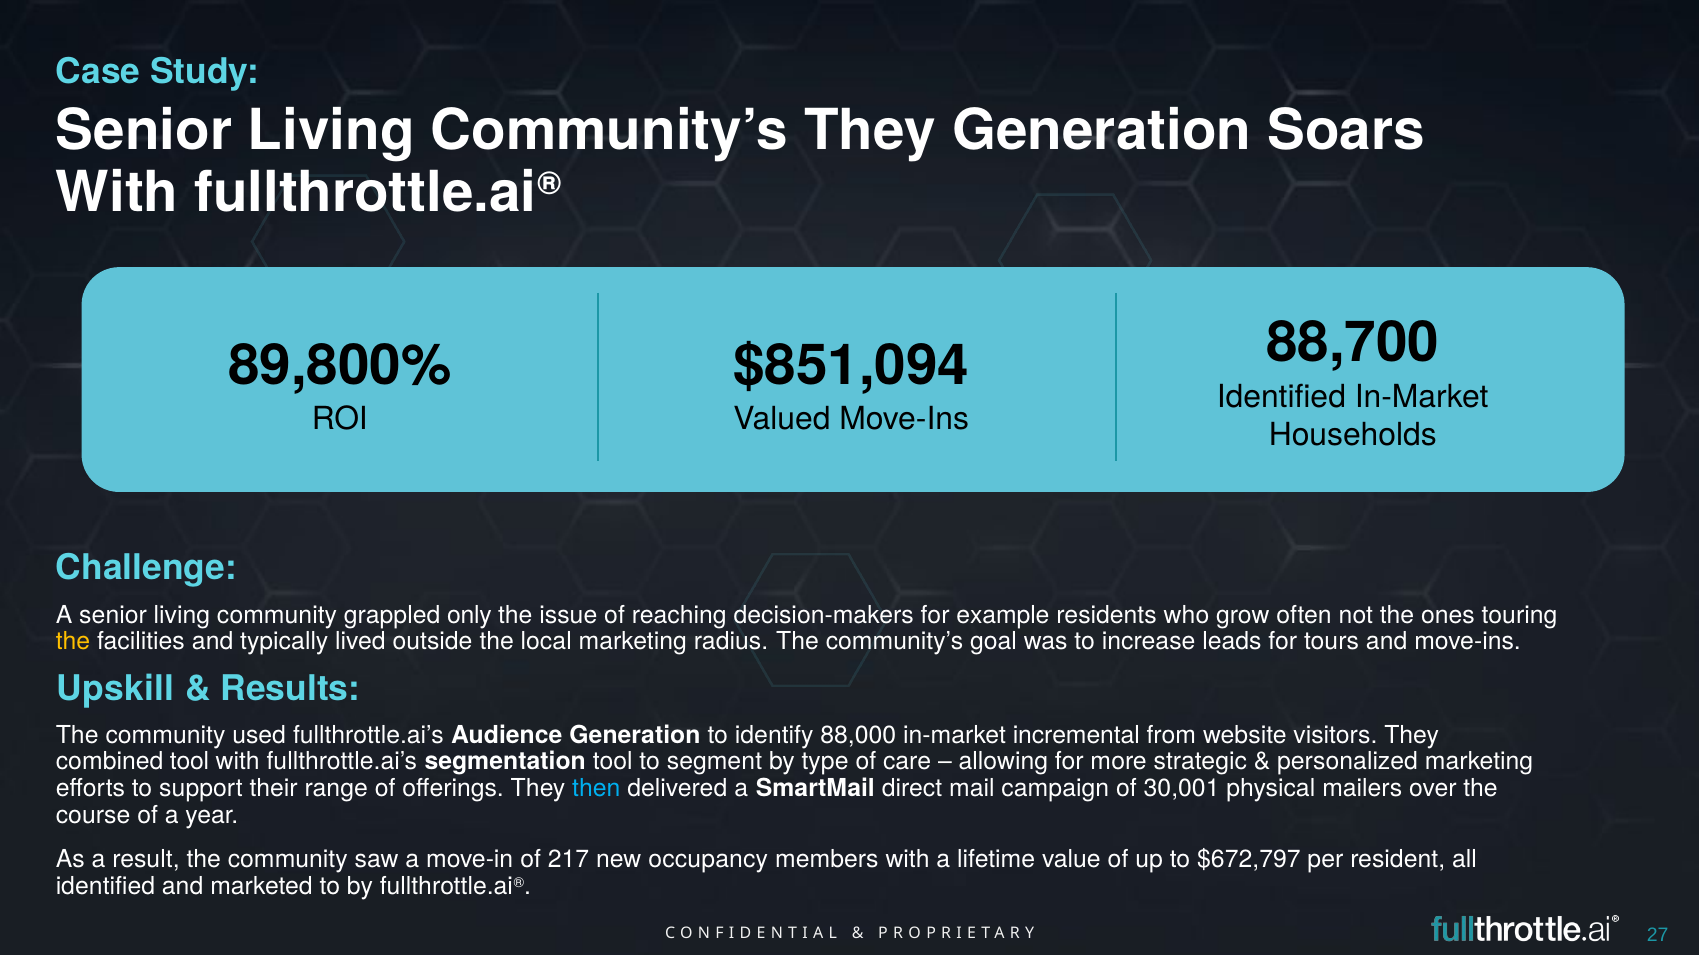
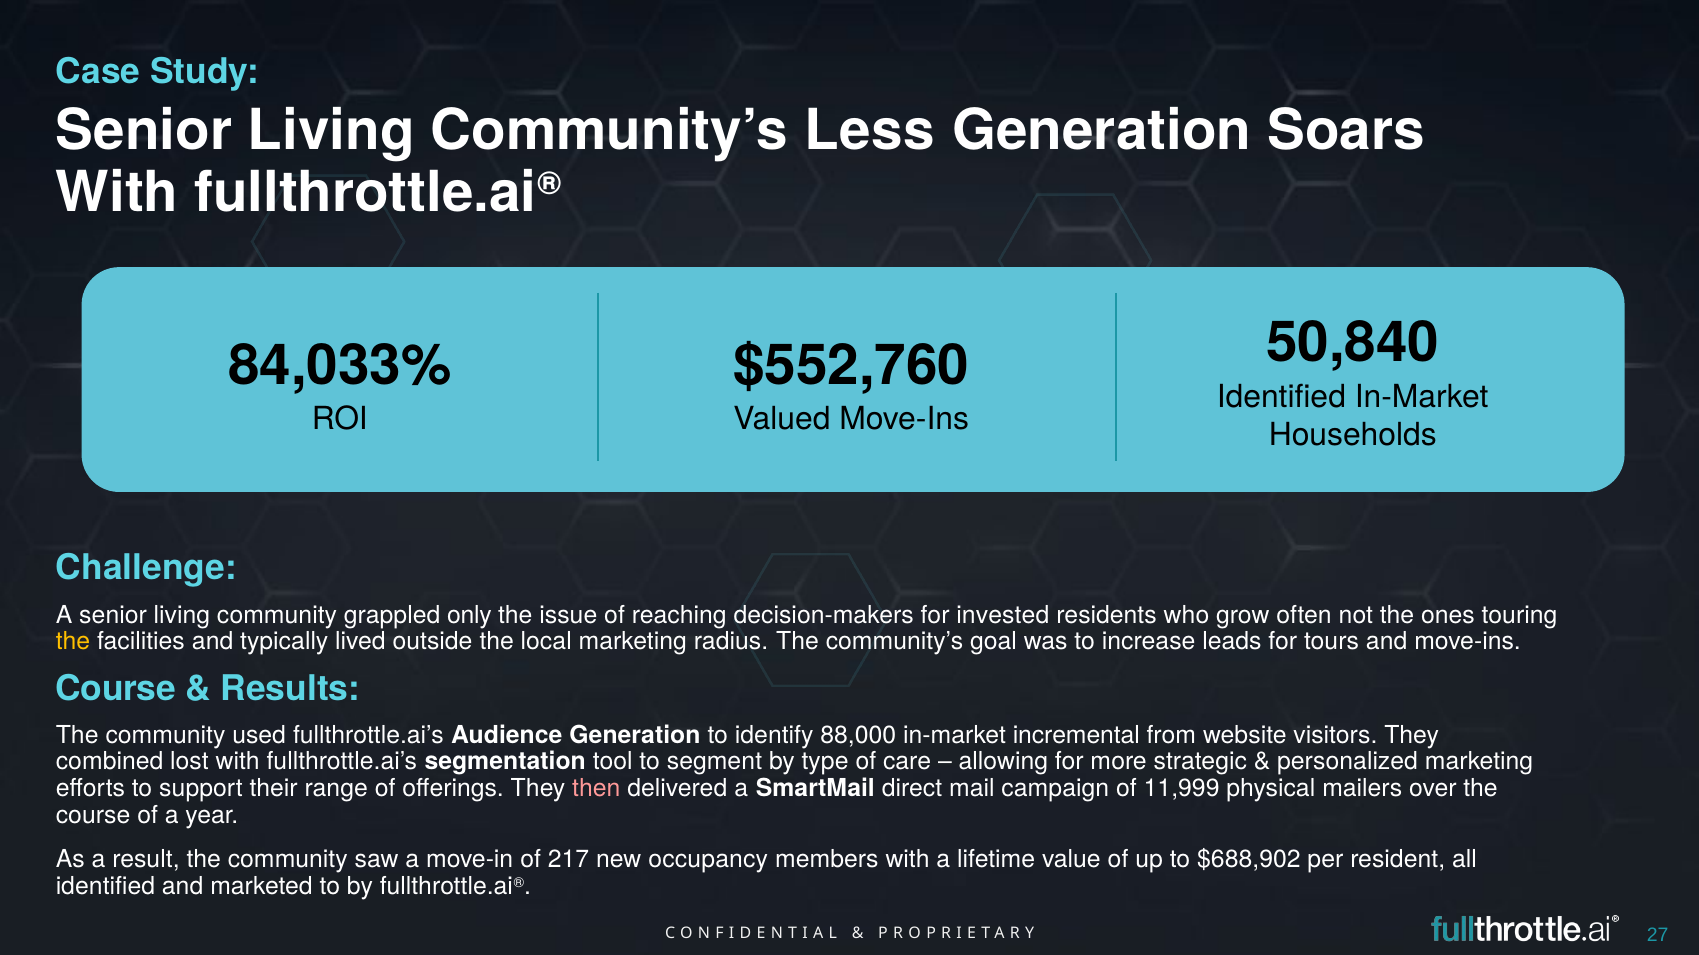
Community’s They: They -> Less (870, 131)
88,700: 88,700 -> 50,840 (1353, 343)
89,800%: 89,800% -> 84,033% (340, 366)
$851,094: $851,094 -> $552,760 (851, 366)
example: example -> invested (1003, 615)
Upskill: Upskill -> Course (116, 689)
combined tool: tool -> lost (189, 762)
then colour: light blue -> pink (596, 789)
30,001: 30,001 -> 11,999 (1182, 789)
$672,797: $672,797 -> $688,902 (1249, 860)
